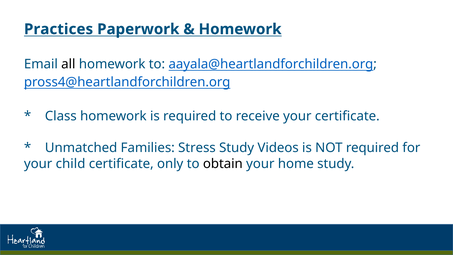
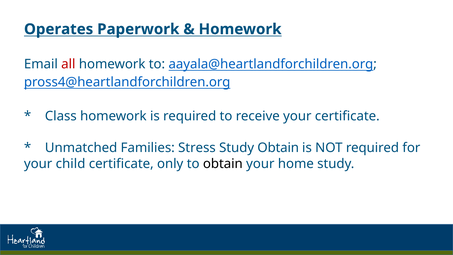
Practices: Practices -> Operates (59, 29)
all colour: black -> red (68, 64)
Study Videos: Videos -> Obtain (278, 148)
